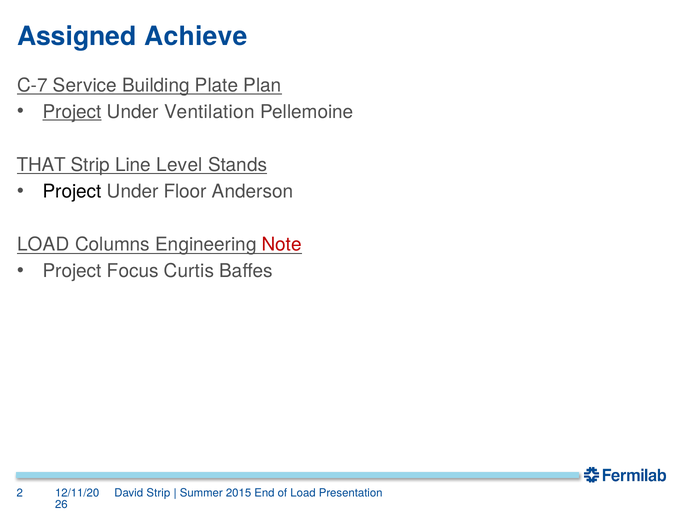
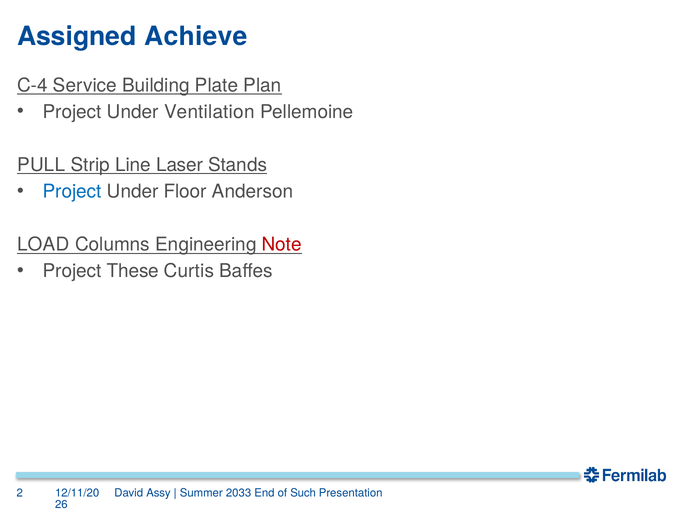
C-7: C-7 -> C-4 (32, 85)
Project underline: present -> none (72, 112)
THAT: THAT -> PULL (41, 165)
Level: Level -> Laser (180, 165)
Project colour: black -> blue (72, 192)
Focus: Focus -> These (133, 271)
David Strip: Strip -> Assy (158, 493)
2015: 2015 -> 2033 (239, 493)
of Load: Load -> Such (303, 493)
